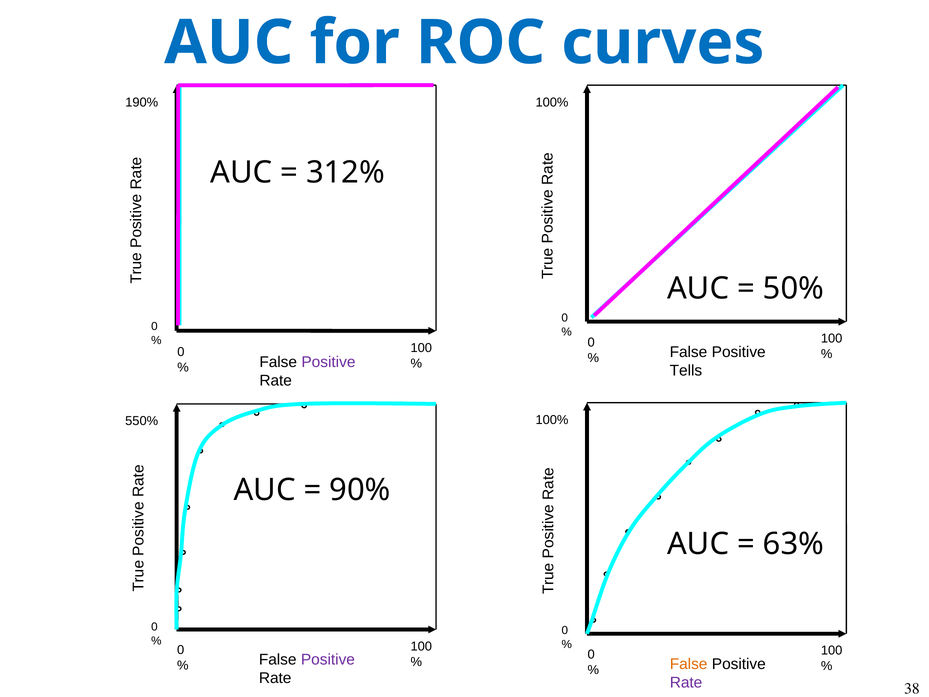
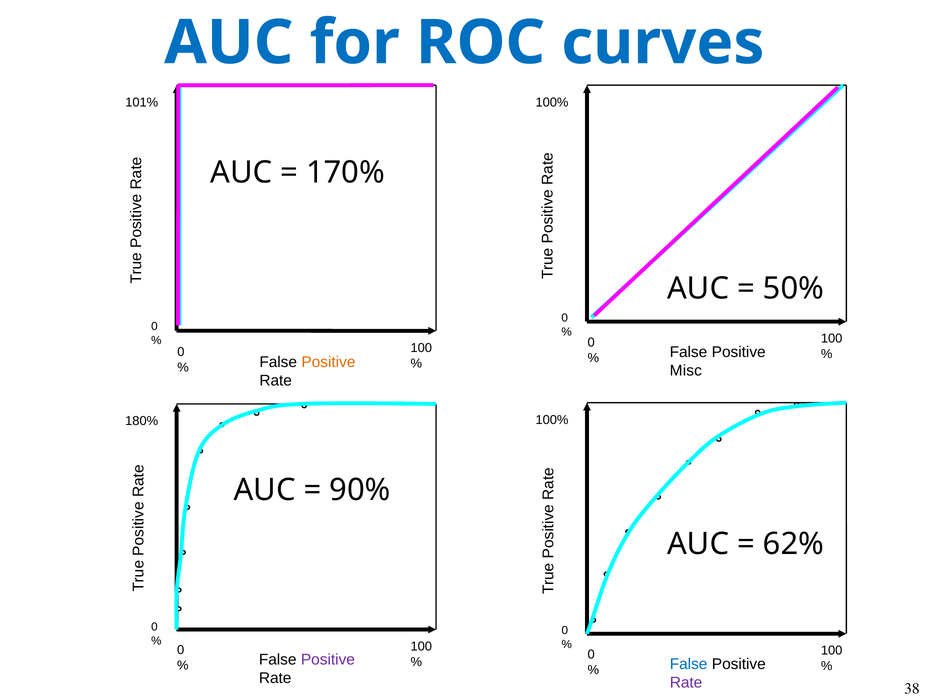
190%: 190% -> 101% (142, 102)
312%: 312% -> 170% (346, 172)
Positive colour: purple -> orange (328, 362)
Tells: Tells -> Misc (686, 371)
550%: 550% -> 180% (142, 421)
63%: 63% -> 62% (793, 544)
False colour: orange -> blue (689, 664)
